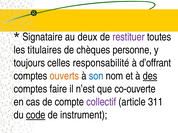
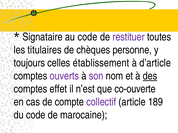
au deux: deux -> code (87, 37)
responsabilité: responsabilité -> établissement (101, 63)
d’offrant: d’offrant -> d’article (155, 63)
ouverts colour: orange -> purple (64, 76)
son colour: blue -> purple (96, 76)
faire: faire -> effet (58, 89)
311: 311 -> 189 (155, 102)
code underline: present -> none (36, 115)
instrument: instrument -> marocaine (84, 115)
